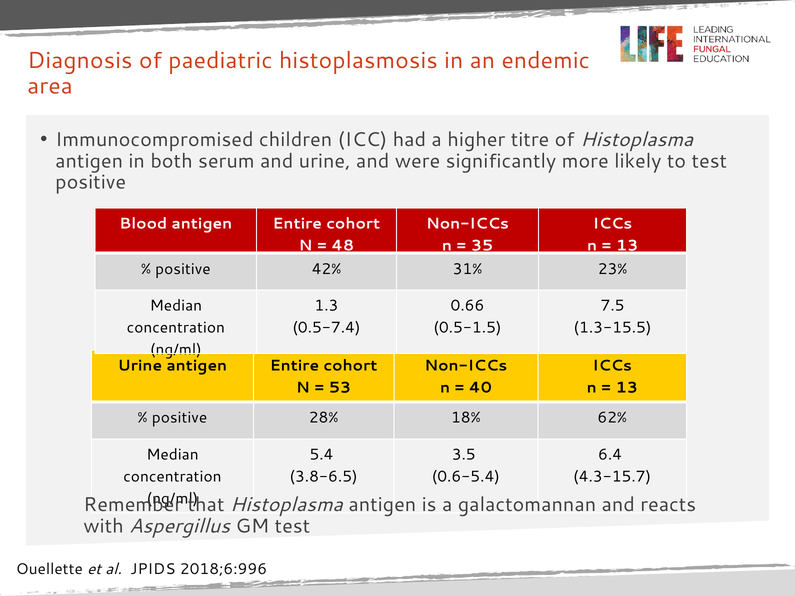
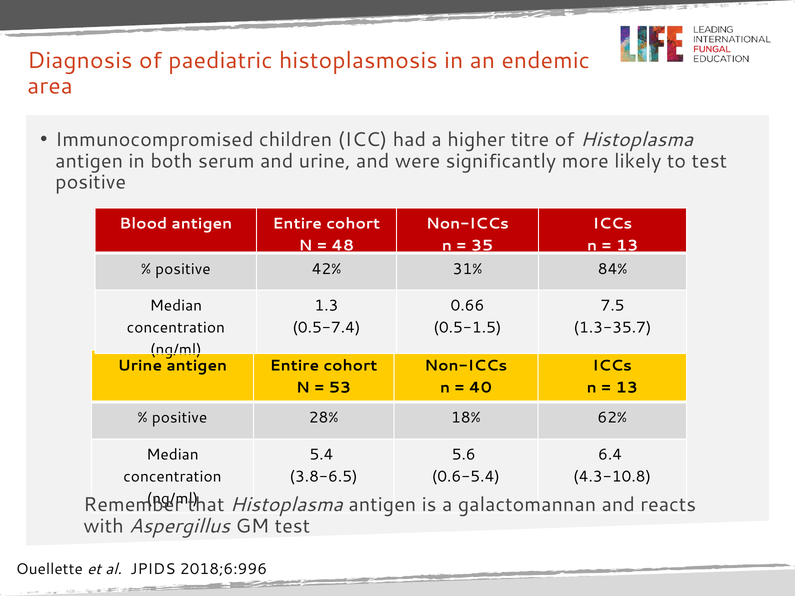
23%: 23% -> 84% (613, 269)
1.3-15.5: 1.3-15.5 -> 1.3-35.7 (613, 328)
3.5: 3.5 -> 5.6 (464, 455)
4.3-15.7: 4.3-15.7 -> 4.3-10.8 (612, 477)
